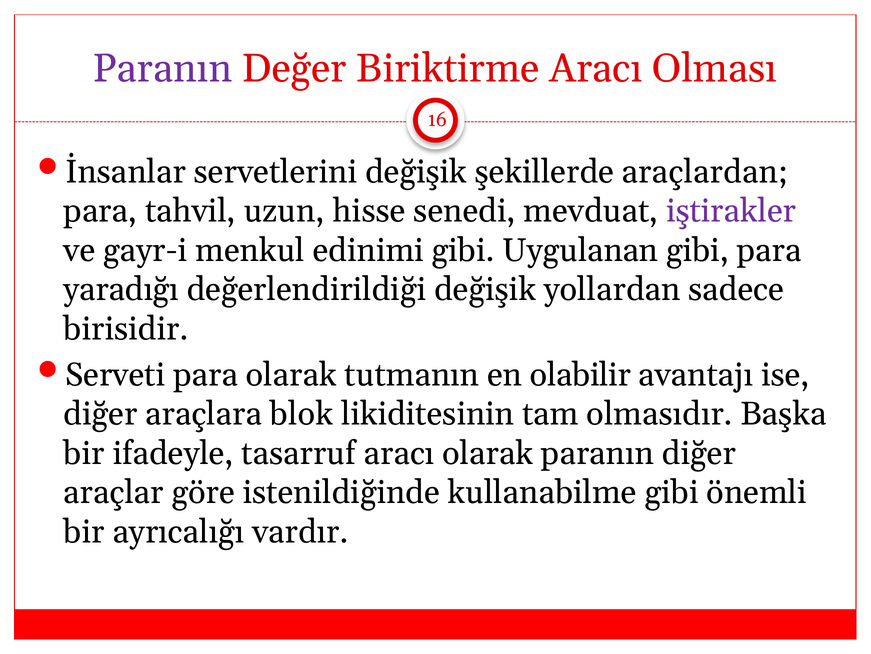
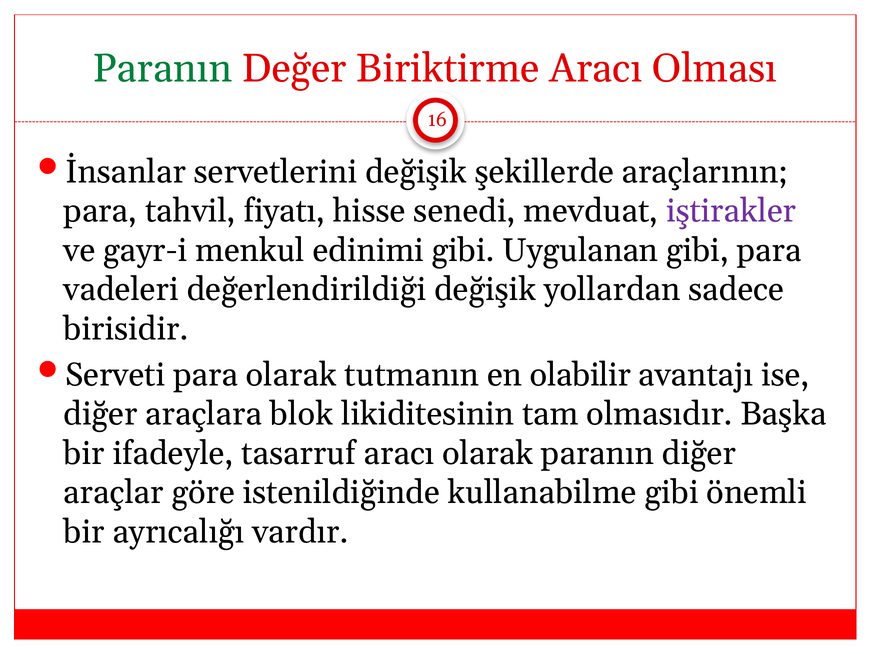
Paranın colour: purple -> green (162, 69)
araçlardan: araçlardan -> araçlarının (705, 172)
uzun: uzun -> fiyatı (284, 211)
yaradığı: yaradığı -> vadeleri (121, 289)
